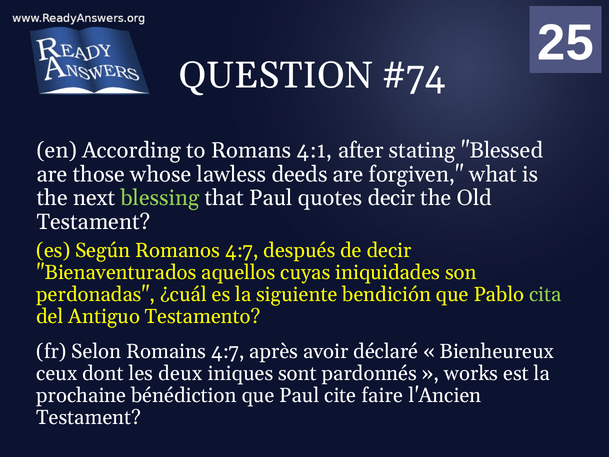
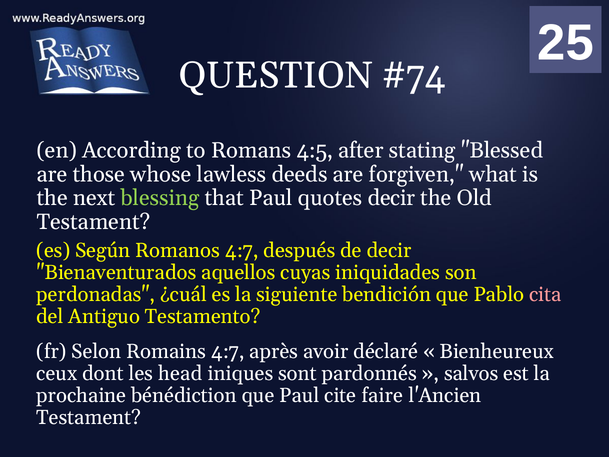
4:1: 4:1 -> 4:5 (315, 151)
cita colour: light green -> pink (545, 294)
deux: deux -> head (180, 373)
works: works -> salvos (471, 373)
